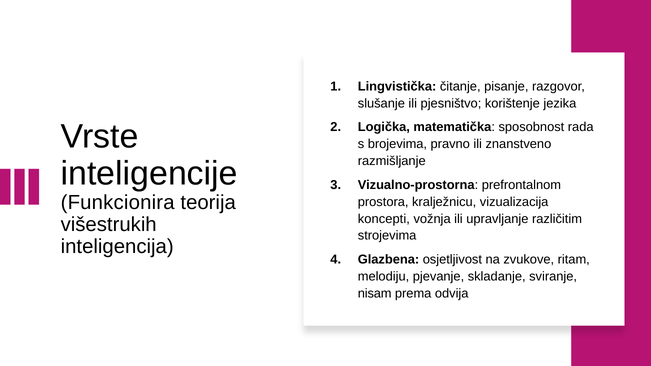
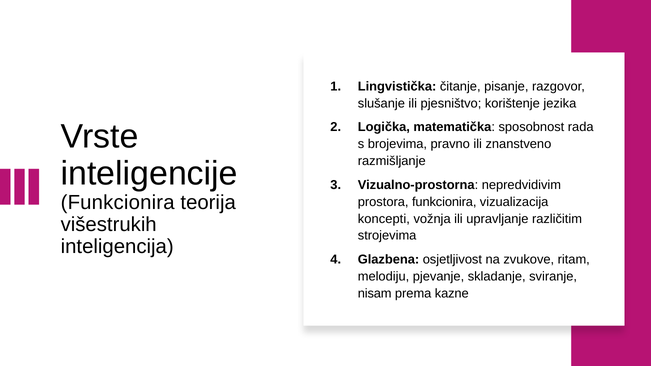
prefrontalnom: prefrontalnom -> nepredvidivim (521, 185)
prostora kralježnicu: kralježnicu -> funkcionira (444, 202)
odvija: odvija -> kazne (452, 294)
